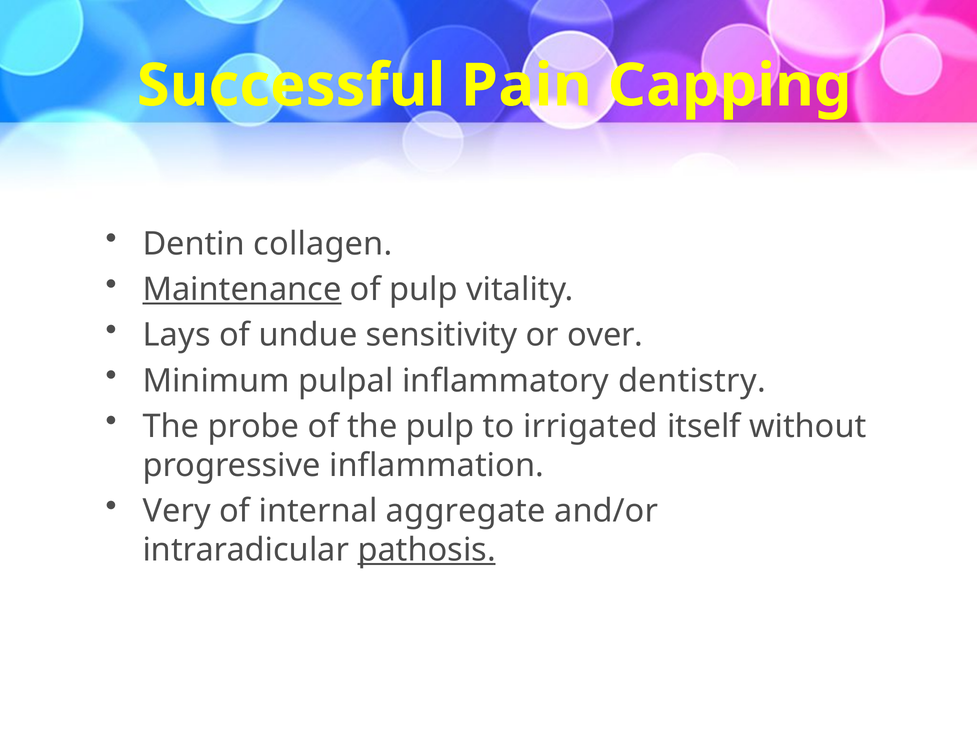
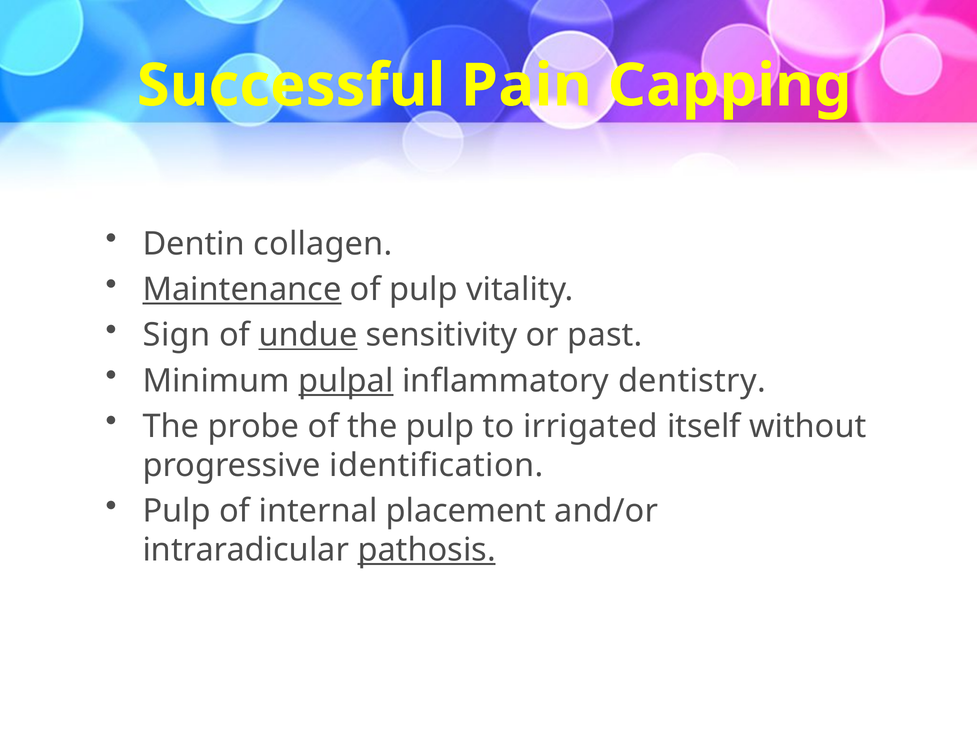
Lays: Lays -> Sign (177, 335)
undue underline: none -> present (308, 335)
over: over -> past (605, 335)
pulpal underline: none -> present (346, 381)
inflammation: inflammation -> identification (436, 465)
Very: Very -> Pulp (177, 511)
aggregate: aggregate -> placement (466, 511)
